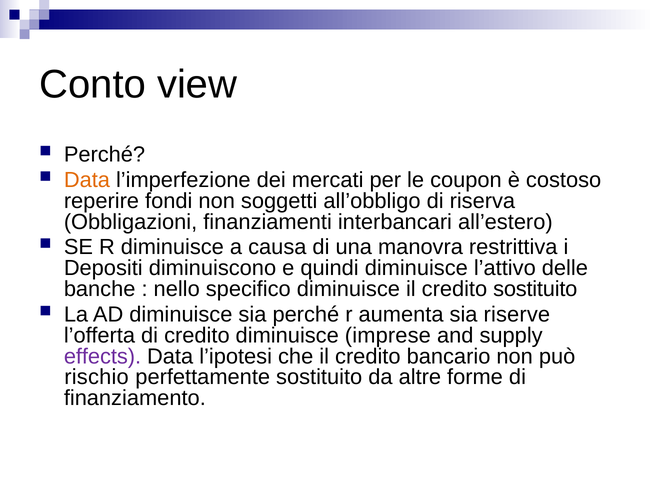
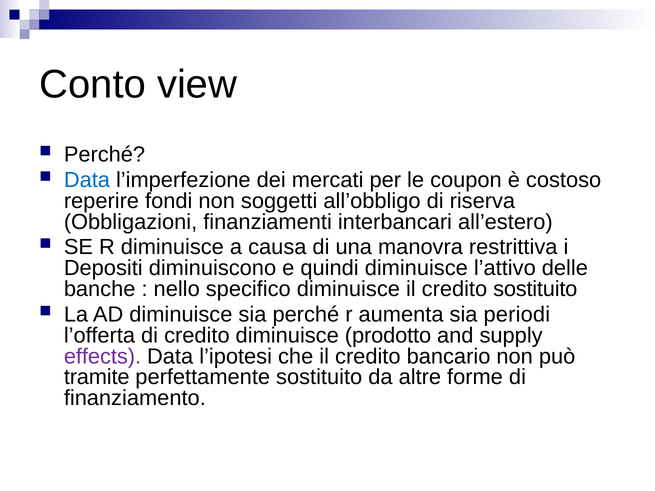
Data colour: orange -> blue (87, 180)
riserve: riserve -> periodi (517, 315)
imprese: imprese -> prodotto (388, 336)
rischio: rischio -> tramite (97, 377)
